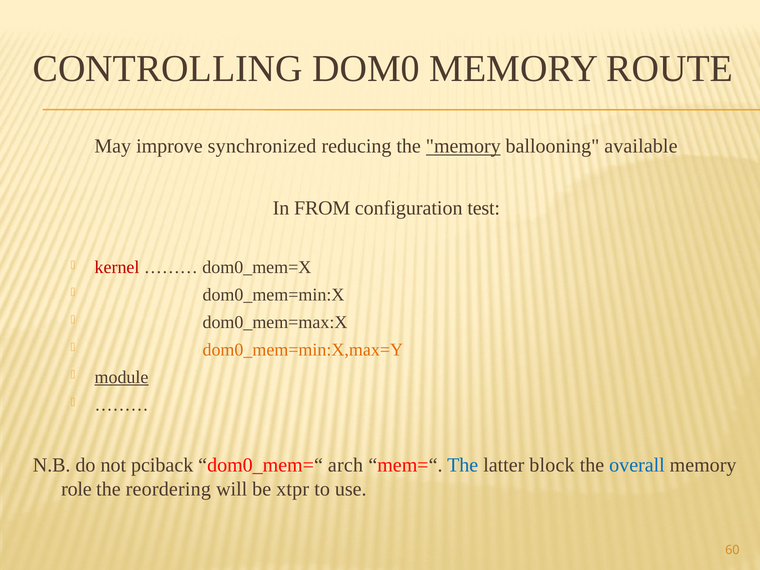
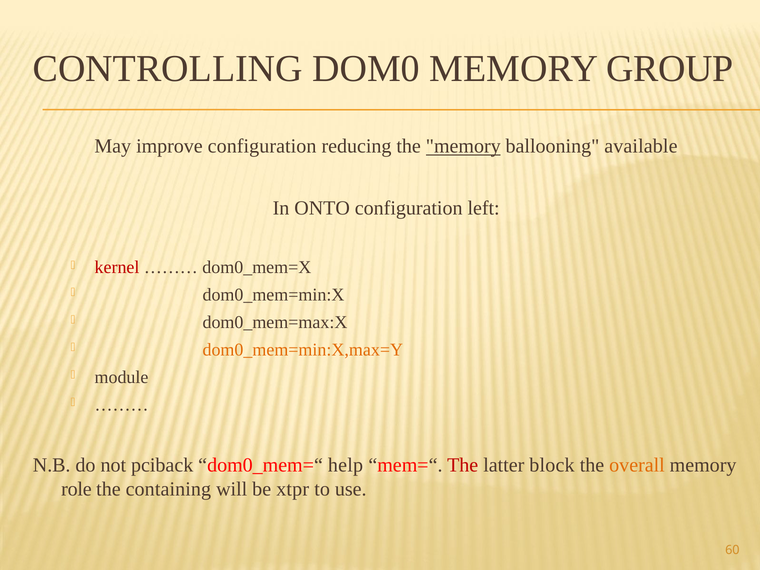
ROUTE: ROUTE -> GROUP (670, 69)
improve synchronized: synchronized -> configuration (262, 146)
FROM: FROM -> ONTO (322, 208)
test: test -> left (484, 208)
module underline: present -> none (121, 377)
arch: arch -> help (346, 465)
The colour: blue -> red (463, 465)
overall colour: blue -> orange (637, 465)
reordering: reordering -> containing (168, 489)
